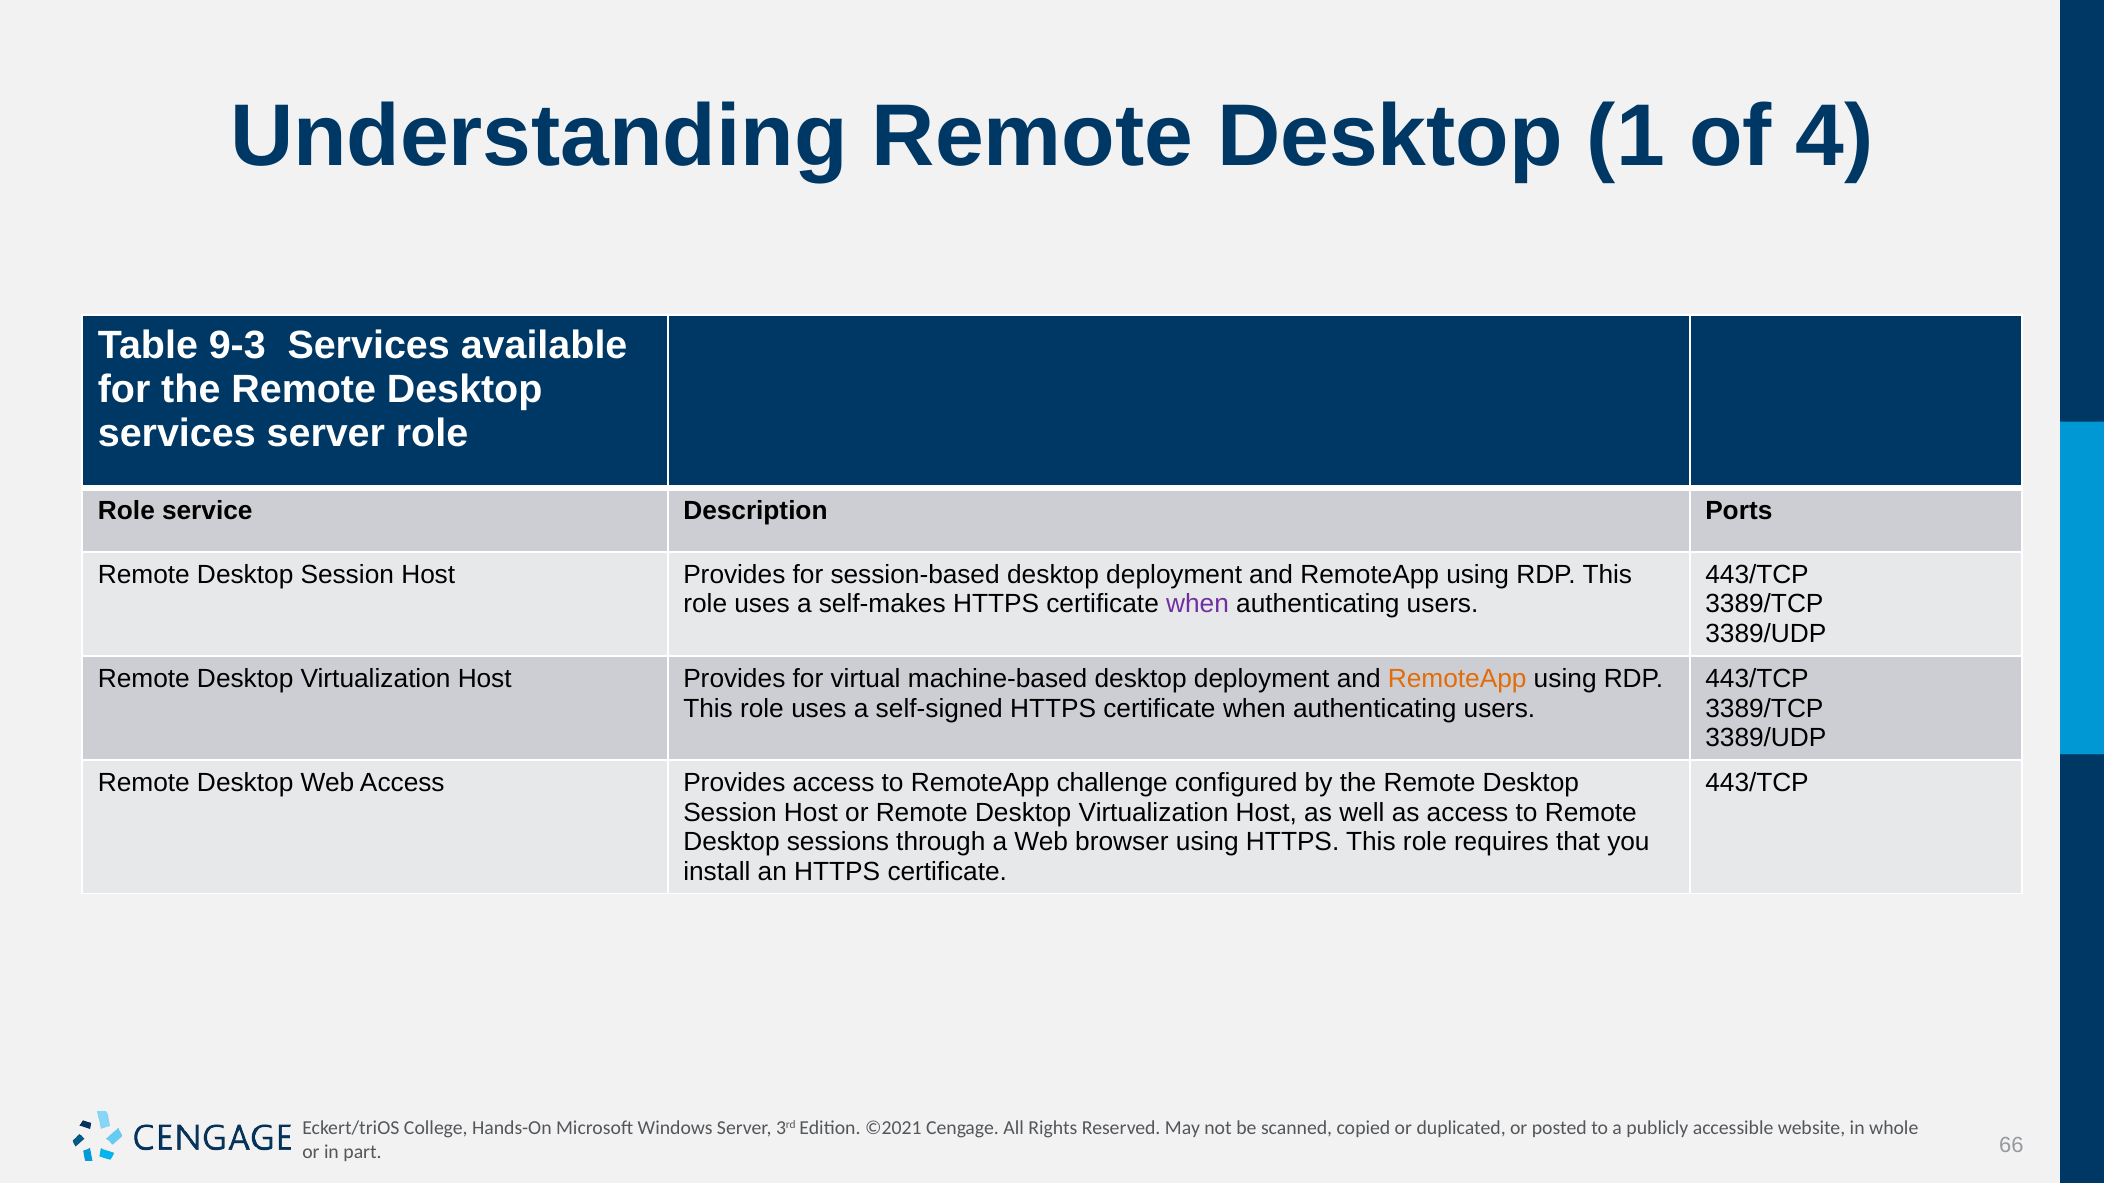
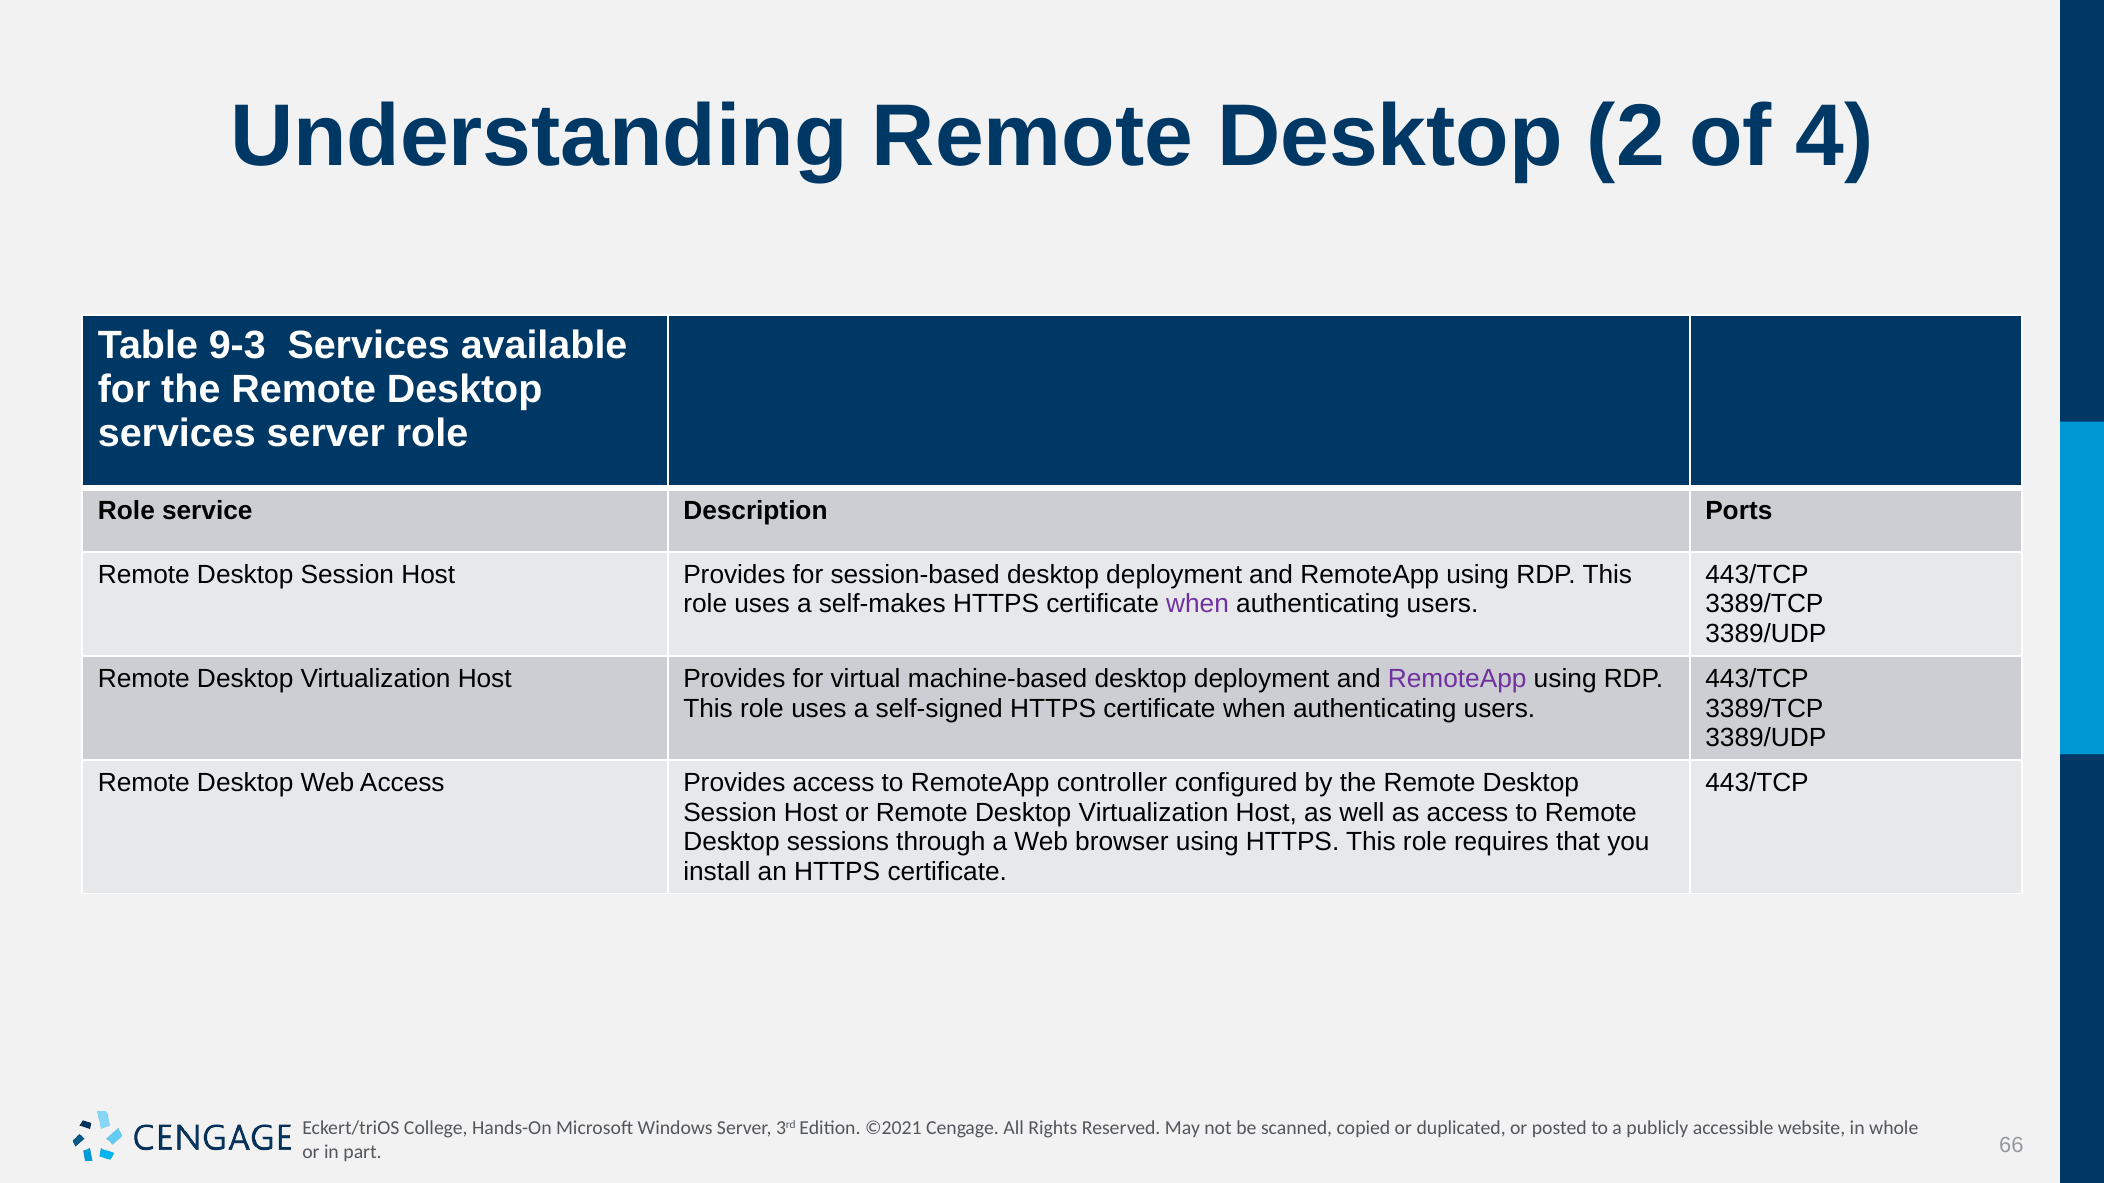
1: 1 -> 2 (1626, 136)
RemoteApp colour: orange -> purple (1457, 679)
challenge: challenge -> controller (1112, 783)
